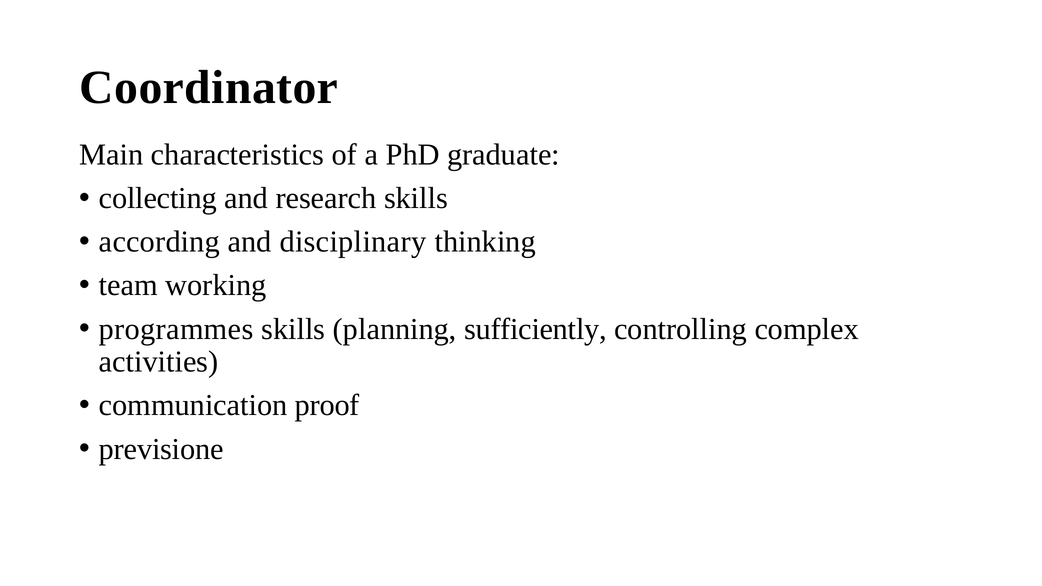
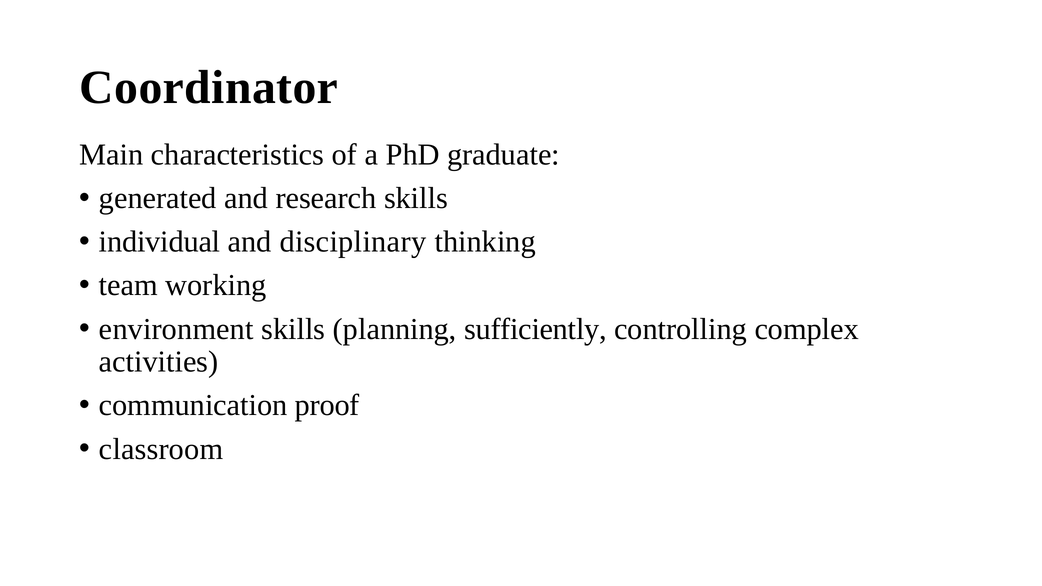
collecting: collecting -> generated (158, 198)
according: according -> individual (160, 242)
programmes: programmes -> environment (176, 329)
previsione: previsione -> classroom (161, 449)
